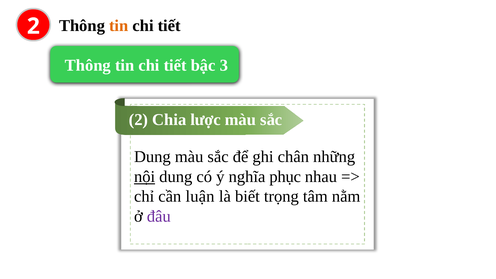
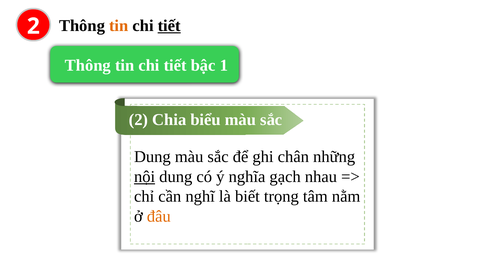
tiết underline: none -> present (169, 26)
3: 3 -> 1 (224, 65)
lược: lược -> biểu (206, 120)
phục: phục -> gạch (285, 177)
luận: luận -> nghĩ (200, 197)
đâu colour: purple -> orange (159, 216)
